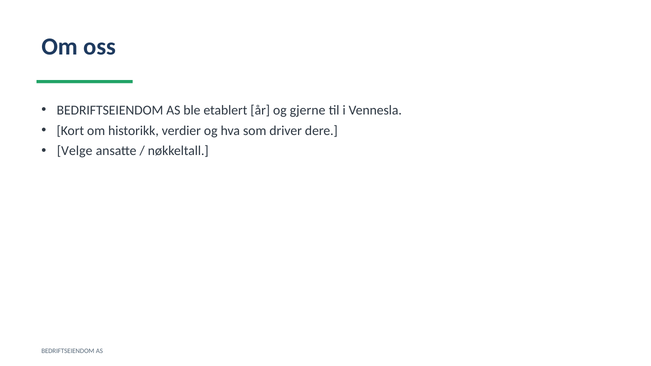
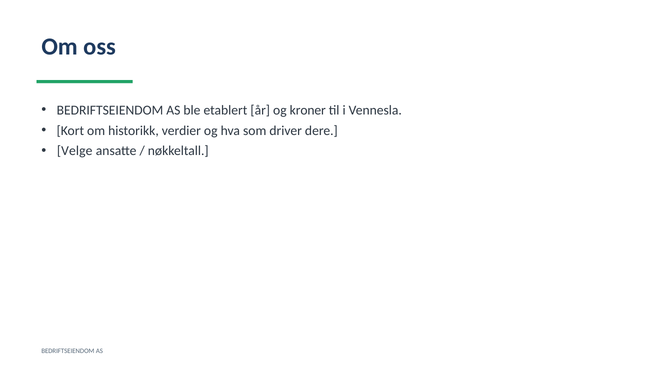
gjerne: gjerne -> kroner (308, 110)
